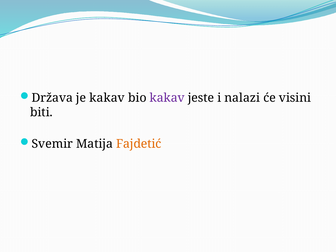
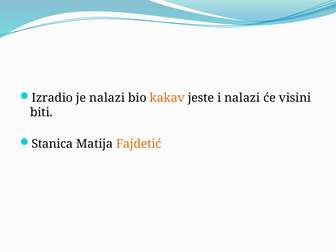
Država: Država -> Izradio (52, 98)
je kakav: kakav -> nalazi (107, 98)
kakav colour: purple -> orange (167, 98)
Svemir: Svemir -> Stanica (52, 144)
